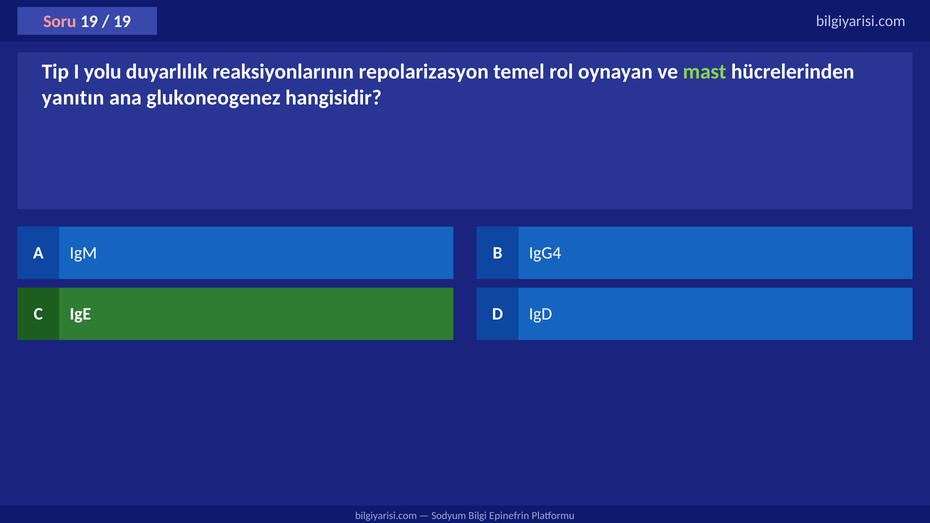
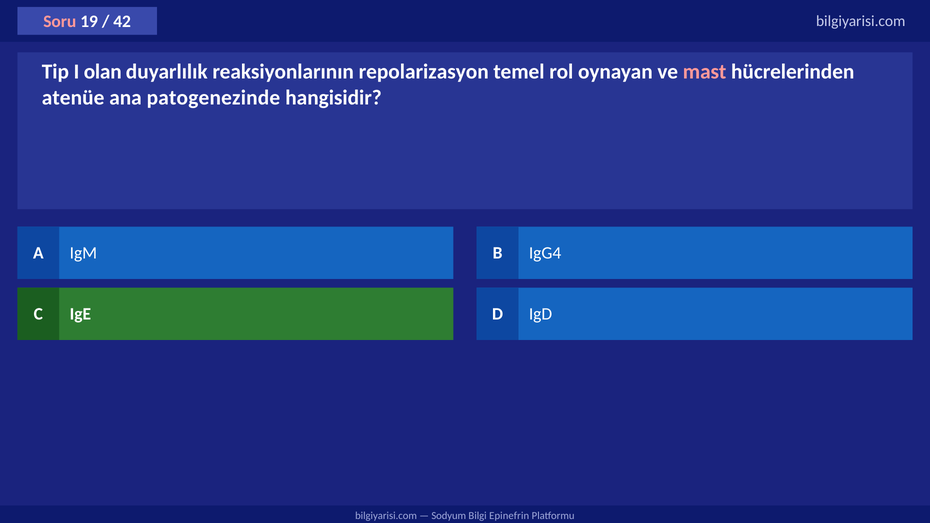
19: 19 -> 42 (122, 21)
yolu: yolu -> olan (103, 72)
mast colour: light green -> pink (705, 72)
yanıtın: yanıtın -> atenüe (73, 98)
glukoneogenez: glukoneogenez -> patogenezinde (213, 98)
